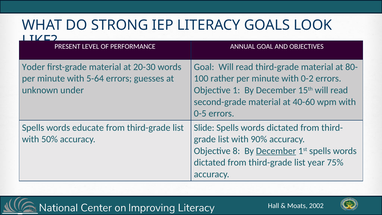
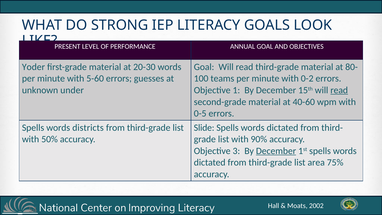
5-64: 5-64 -> 5-60 (95, 79)
rather: rather -> teams (222, 79)
read underline: none -> present (339, 90)
educate: educate -> districts (88, 128)
8: 8 -> 3 (236, 151)
year: year -> area (316, 162)
